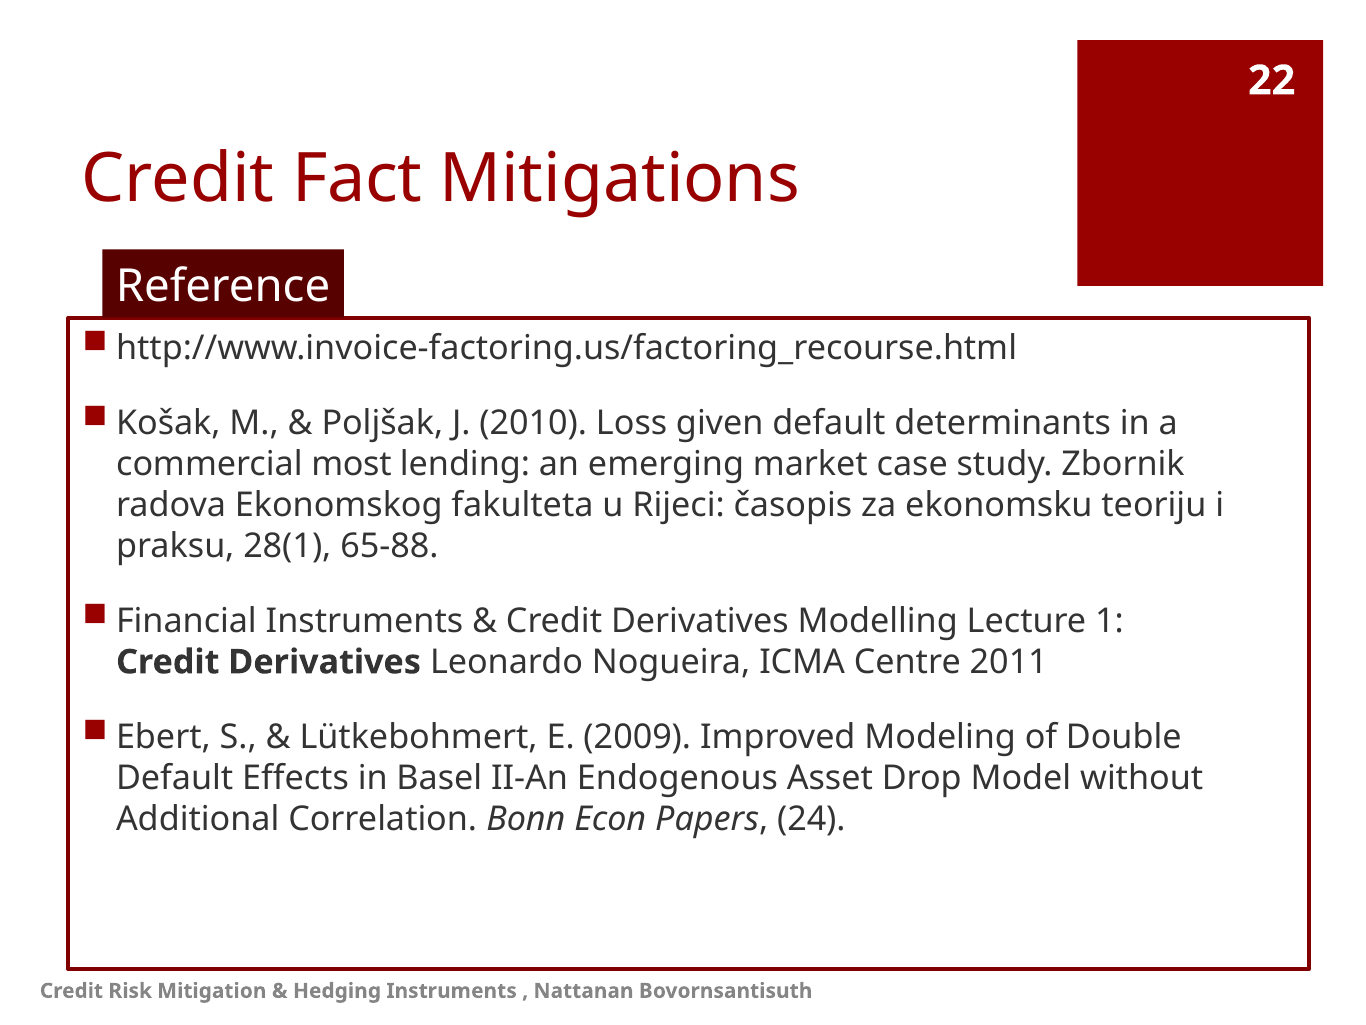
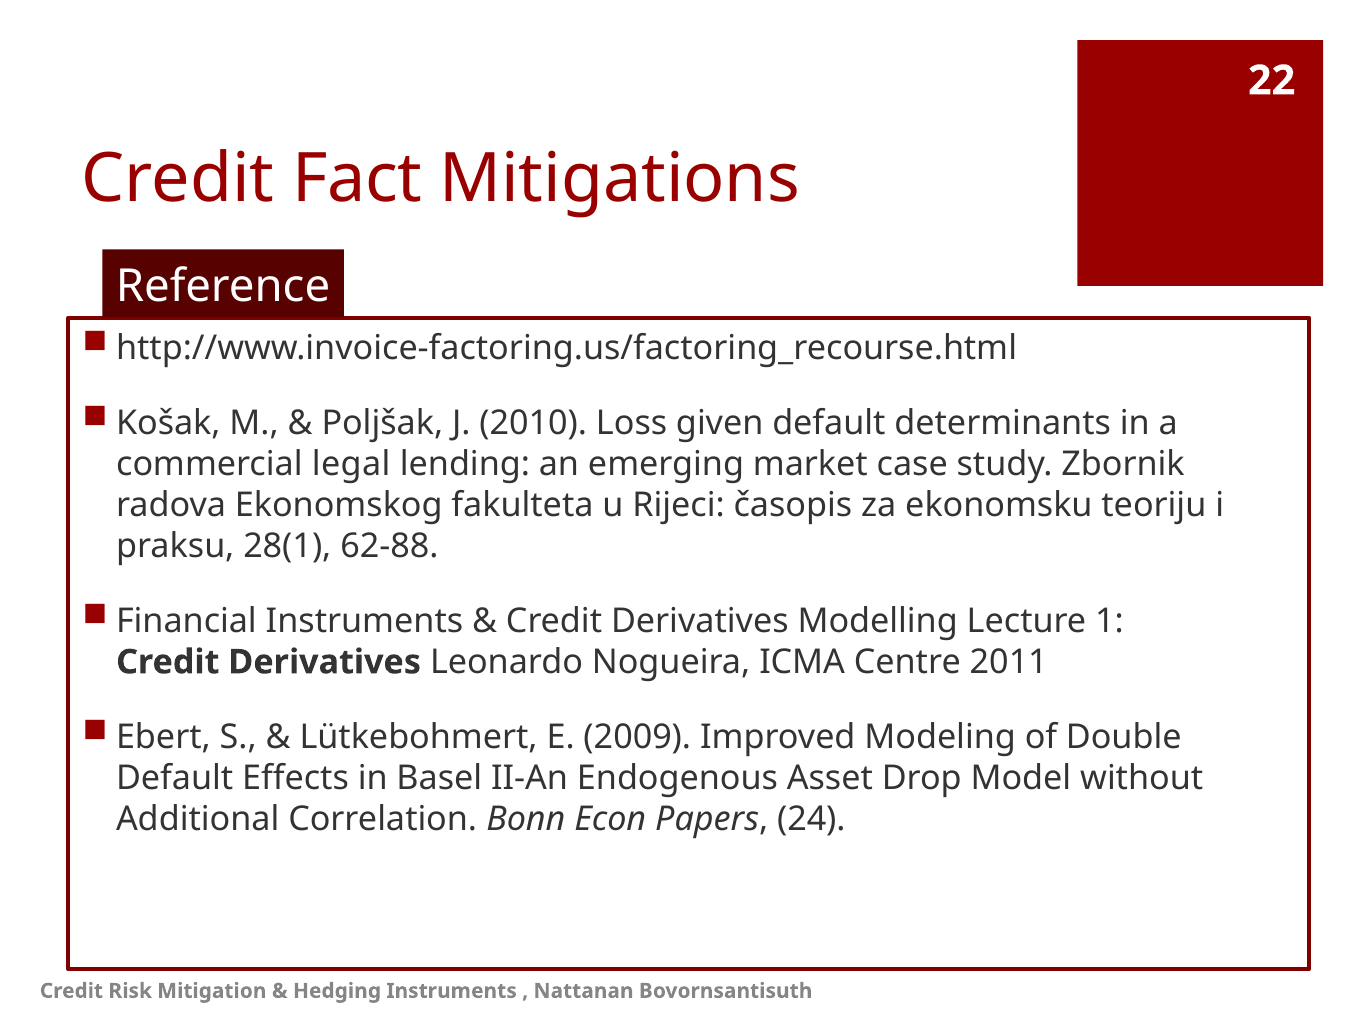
most: most -> legal (351, 464)
65-88: 65-88 -> 62-88 (389, 546)
